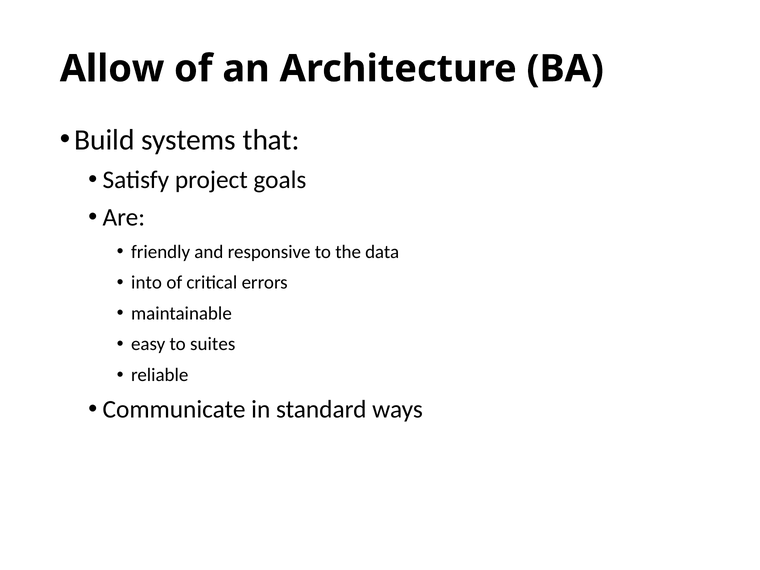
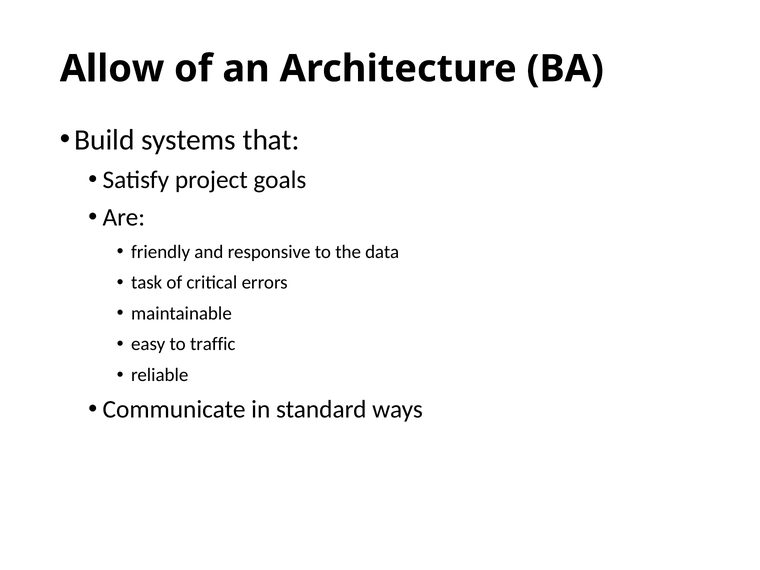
into: into -> task (147, 283)
suites: suites -> traffic (213, 344)
